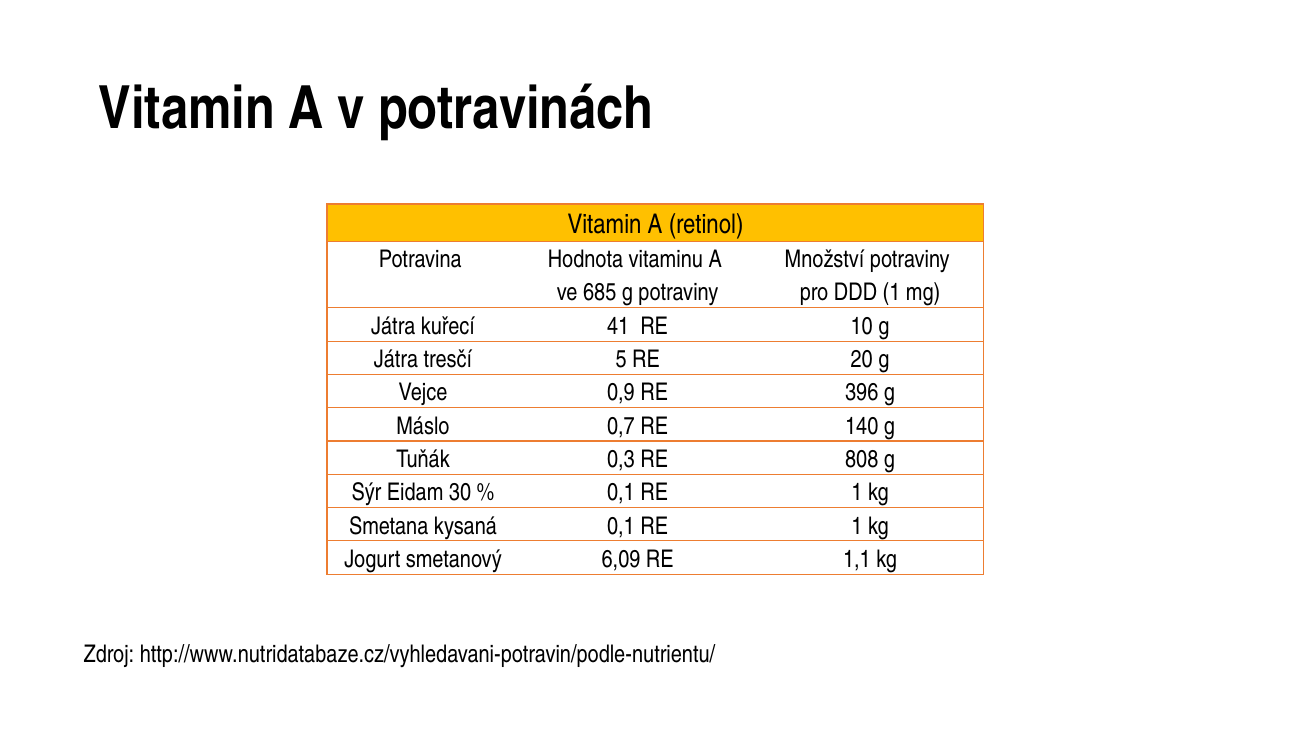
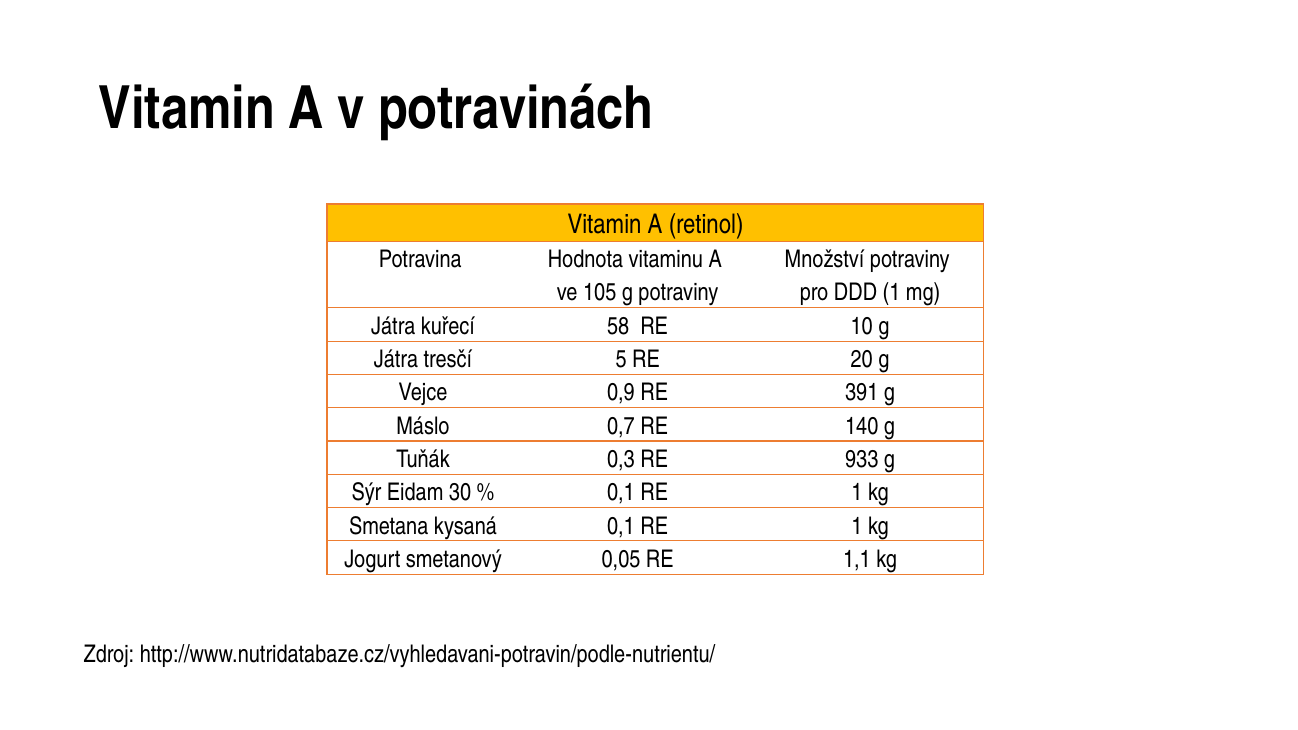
685: 685 -> 105 (600, 293)
41: 41 -> 58 (618, 326)
396: 396 -> 391 (862, 393)
808: 808 -> 933 (862, 459)
6,09: 6,09 -> 0,05 (621, 559)
